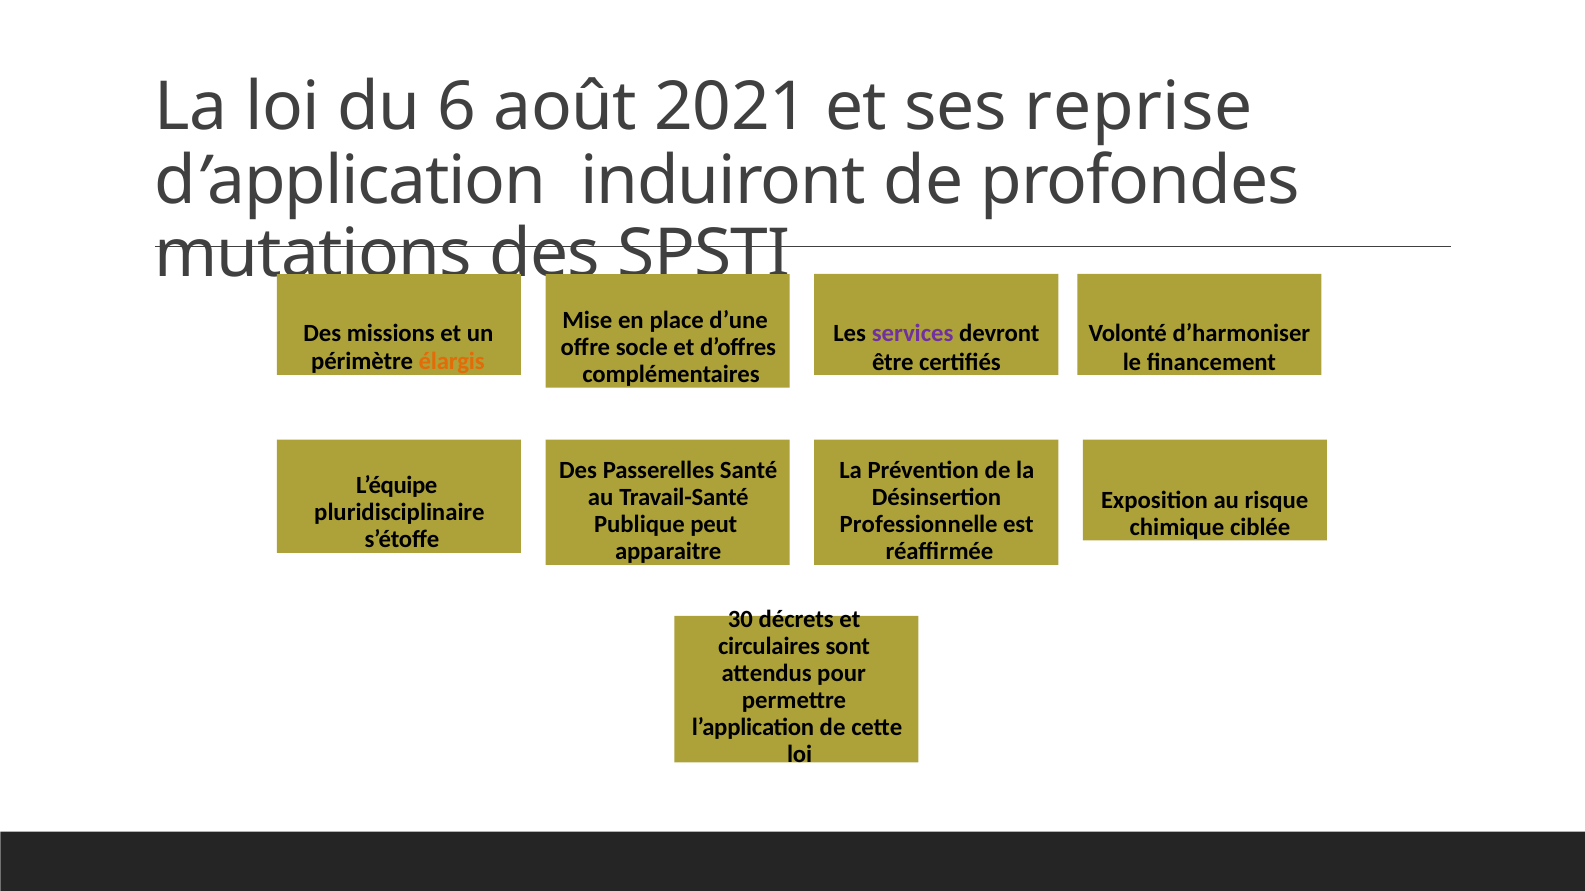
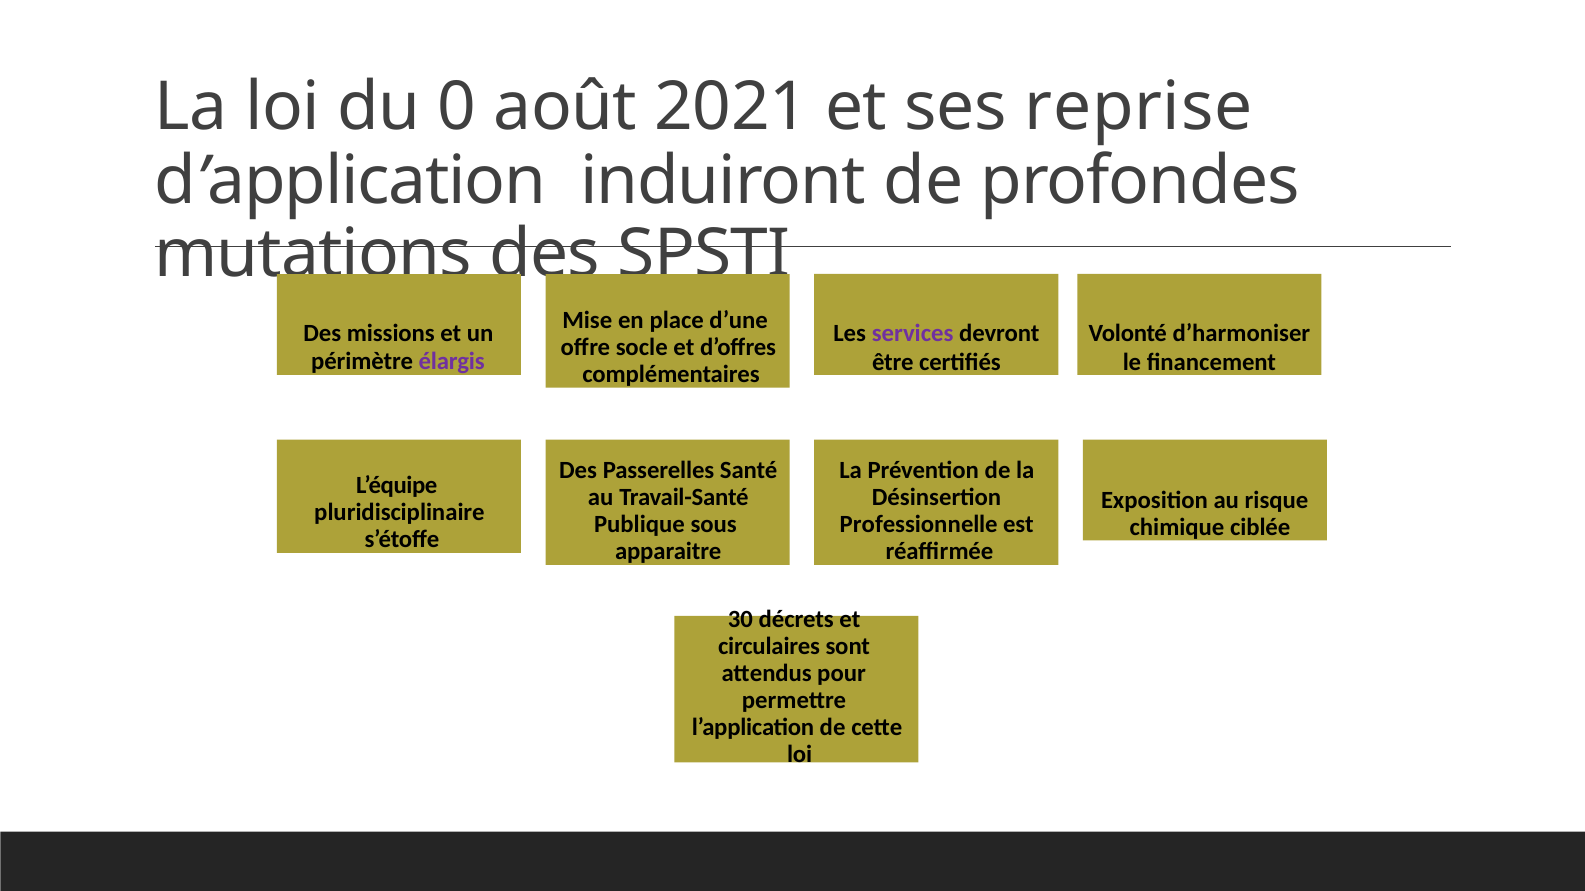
6: 6 -> 0 (457, 108)
élargis colour: orange -> purple (452, 362)
peut: peut -> sous (714, 525)
